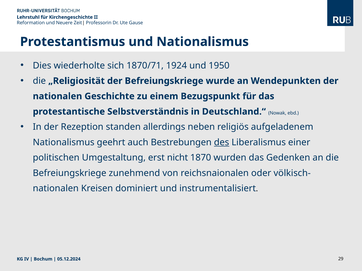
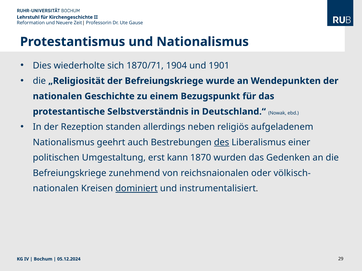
1924: 1924 -> 1904 (176, 66)
1950: 1950 -> 1901 (219, 66)
nicht: nicht -> kann (178, 158)
dominiert underline: none -> present (137, 189)
